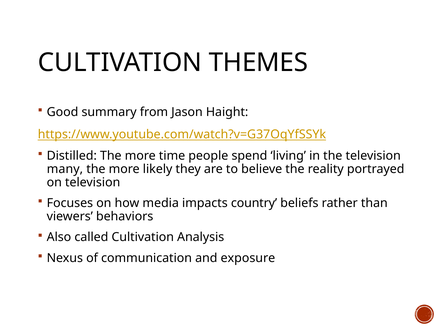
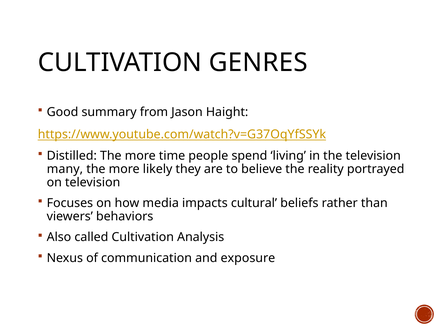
THEMES: THEMES -> GENRES (258, 63)
country: country -> cultural (254, 203)
